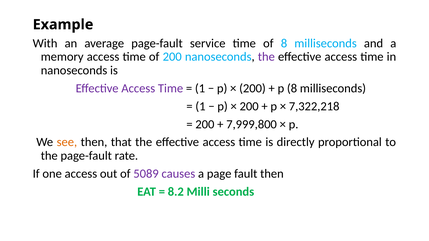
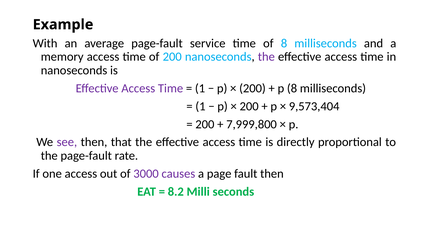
7,322,218: 7,322,218 -> 9,573,404 (314, 106)
see colour: orange -> purple (67, 142)
5089: 5089 -> 3000 (146, 174)
